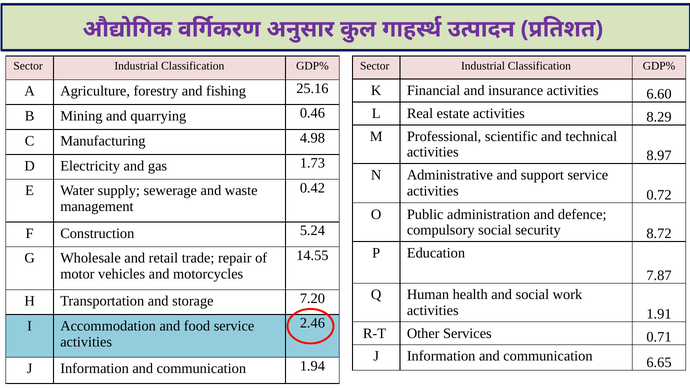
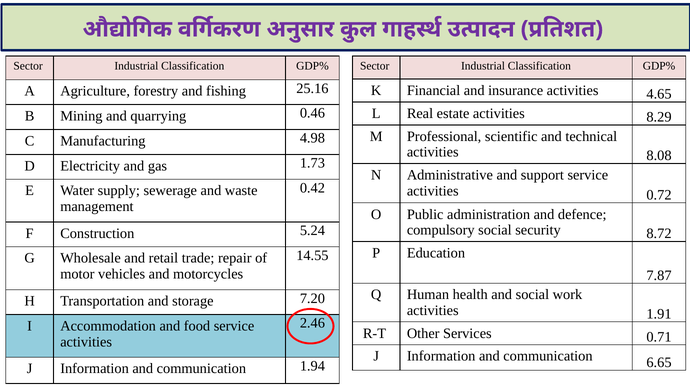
6.60: 6.60 -> 4.65 (659, 94)
8.97: 8.97 -> 8.08 (659, 156)
